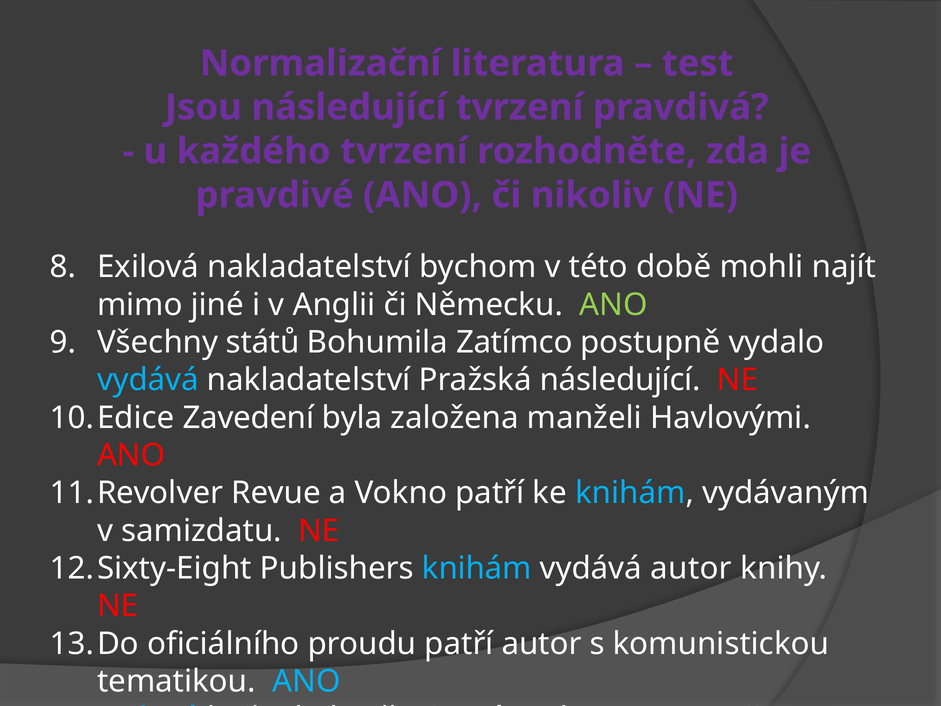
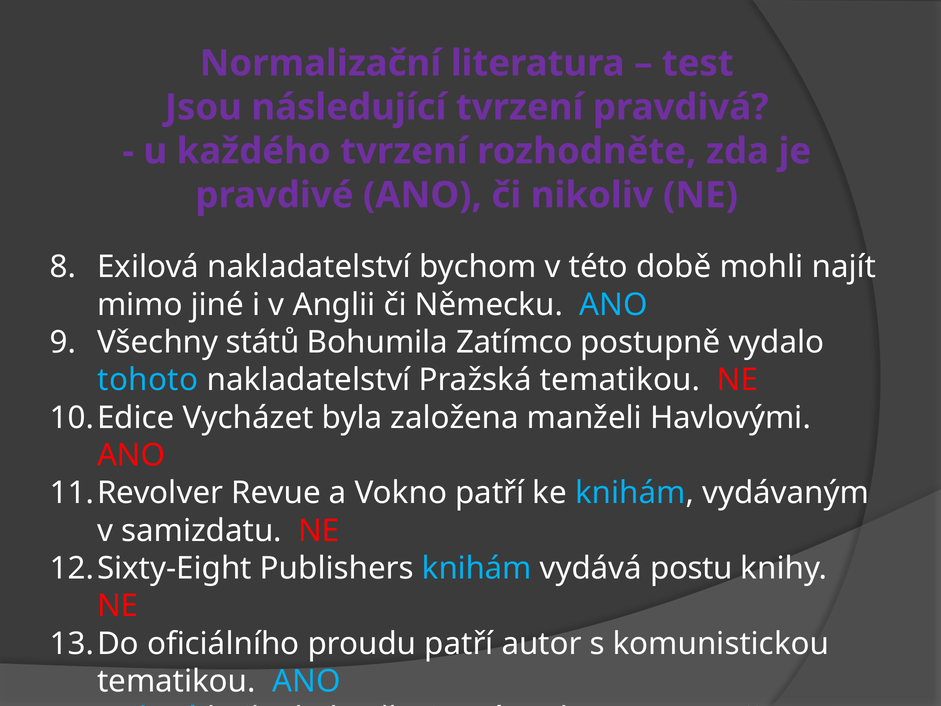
ANO colour: light green -> light blue (614, 305)
vydává: vydává -> tohoto (148, 380)
Pražská následující: následující -> tematikou (620, 380)
Zavedení: Zavedení -> Vycházet (248, 418)
vydává autor: autor -> postu (691, 568)
